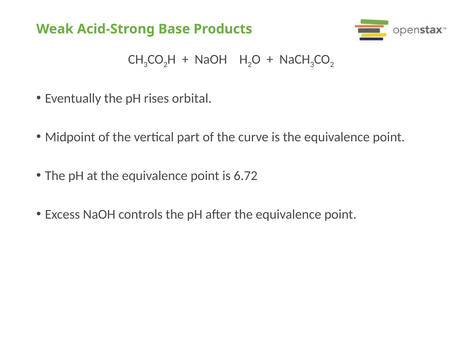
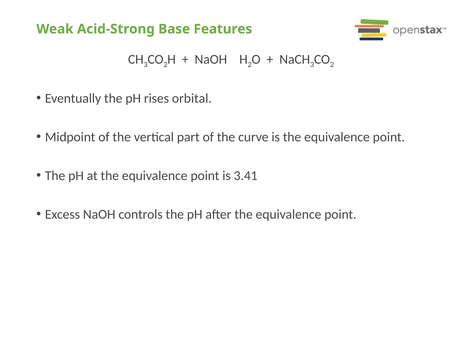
Products: Products -> Features (223, 29)
6.72: 6.72 -> 3.41 (246, 176)
